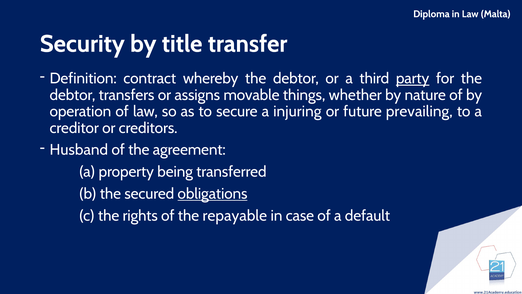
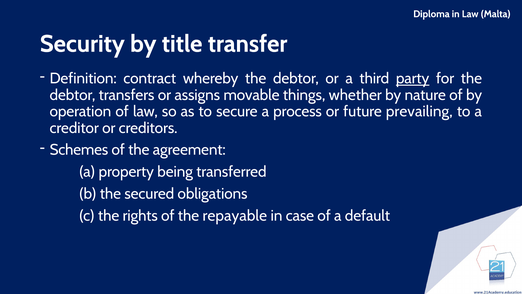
injuring: injuring -> process (297, 111)
Husband: Husband -> Schemes (79, 150)
obligations underline: present -> none (213, 194)
